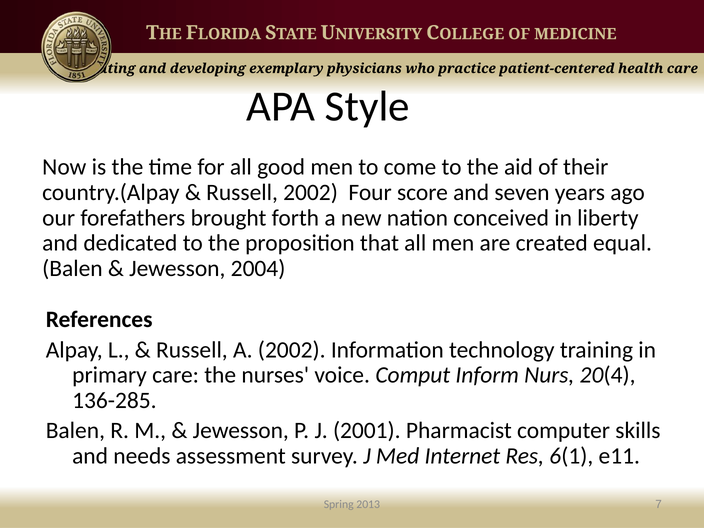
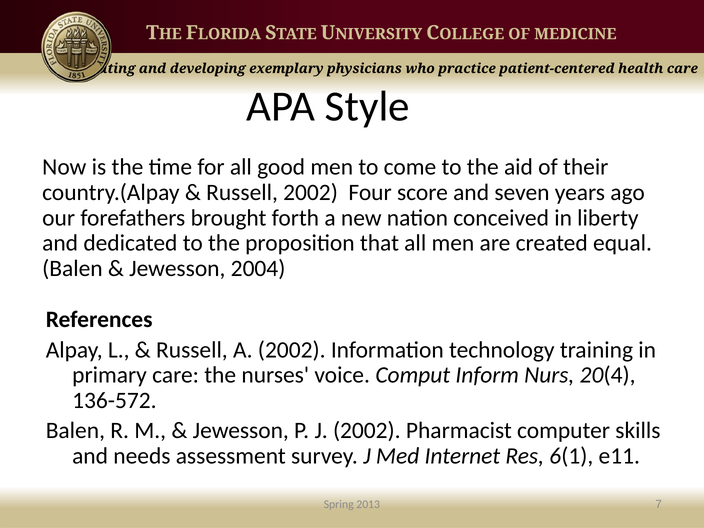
136-285: 136-285 -> 136-572 (114, 400)
J 2001: 2001 -> 2002 (367, 430)
